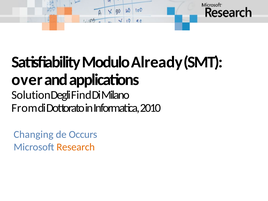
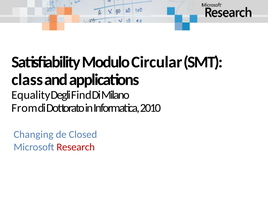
Already: Already -> Circular (157, 62)
over: over -> class (27, 80)
Solution: Solution -> Equality (31, 95)
Occurs: Occurs -> Closed (83, 135)
Research colour: orange -> red (76, 147)
